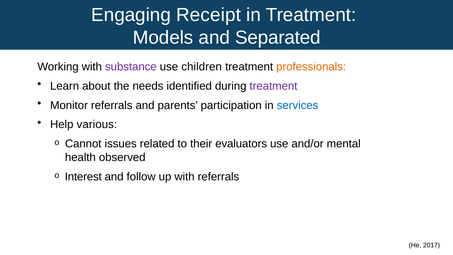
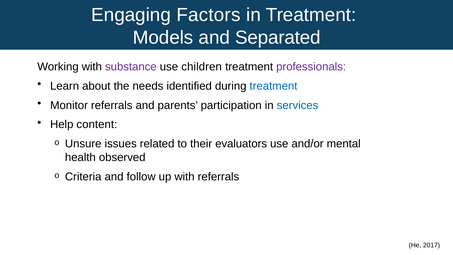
Receipt: Receipt -> Factors (209, 15)
professionals colour: orange -> purple (311, 67)
treatment colour: purple -> blue (274, 86)
various: various -> content (97, 124)
Cannot: Cannot -> Unsure (83, 144)
Interest: Interest -> Criteria (83, 177)
